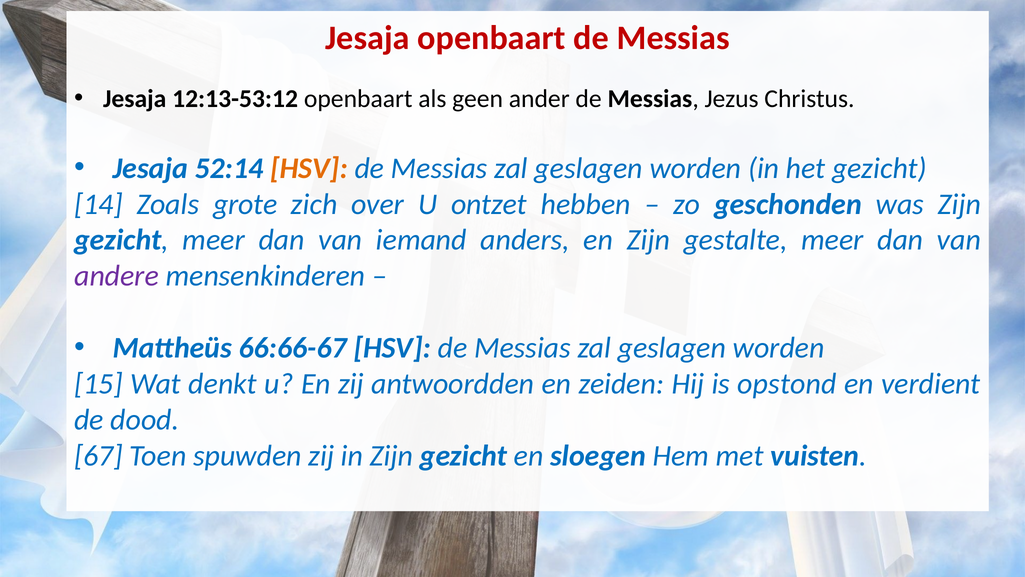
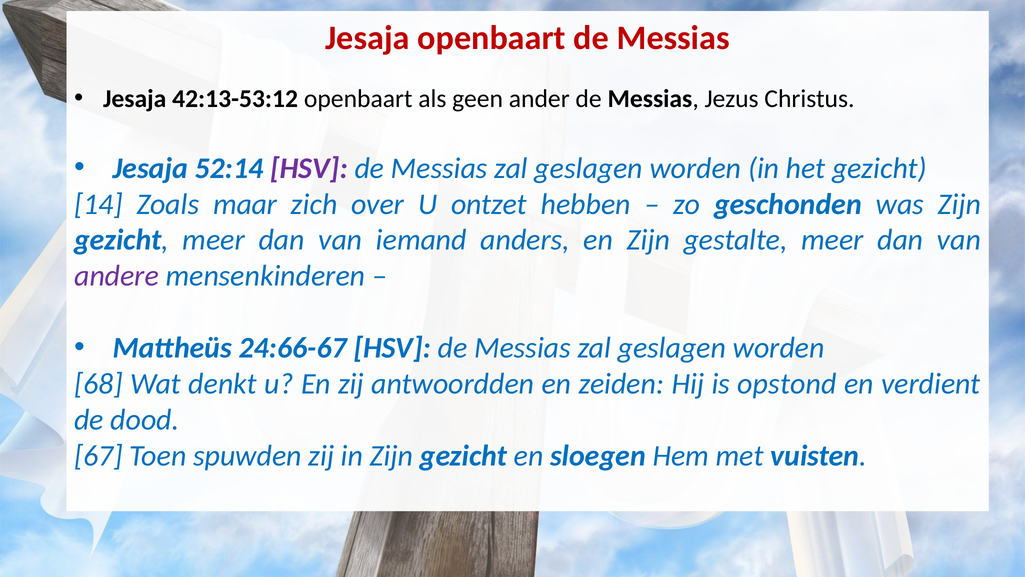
12:13-53:12: 12:13-53:12 -> 42:13-53:12 (235, 99)
HSV colour: orange -> purple (309, 168)
grote: grote -> maar (245, 204)
66:66-67: 66:66-67 -> 24:66-67 (293, 348)
15: 15 -> 68 (98, 383)
